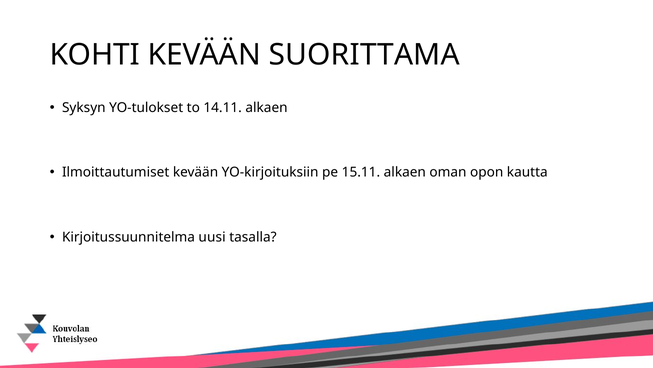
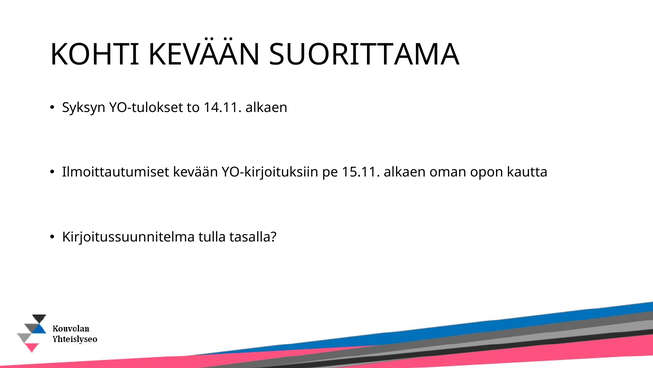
uusi: uusi -> tulla (212, 237)
